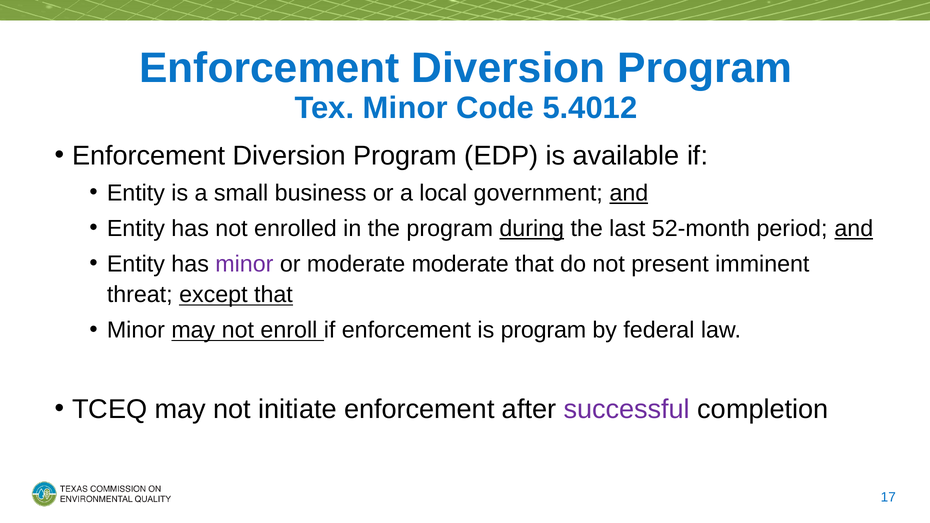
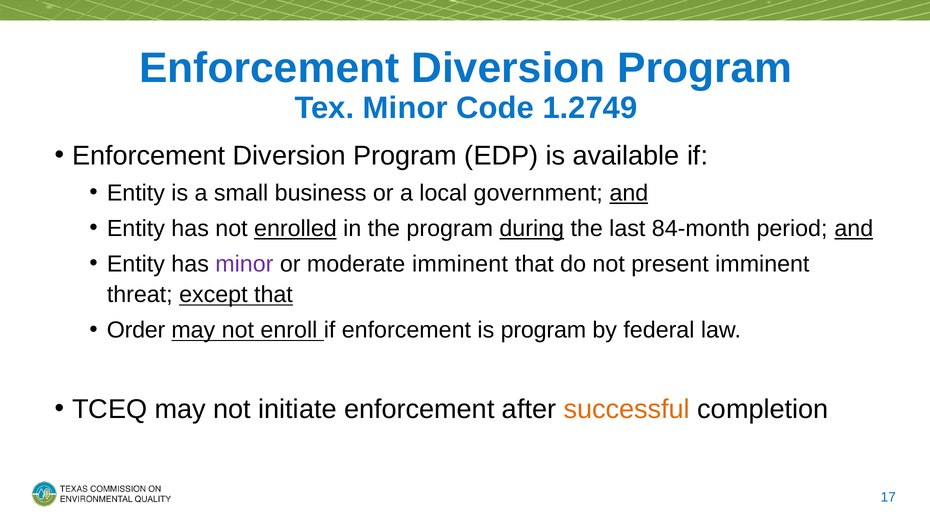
5.4012: 5.4012 -> 1.2749 (590, 108)
enrolled underline: none -> present (295, 229)
52-month: 52-month -> 84-month (701, 229)
moderate moderate: moderate -> imminent (460, 264)
Minor: Minor -> Order (136, 330)
successful colour: purple -> orange (627, 409)
